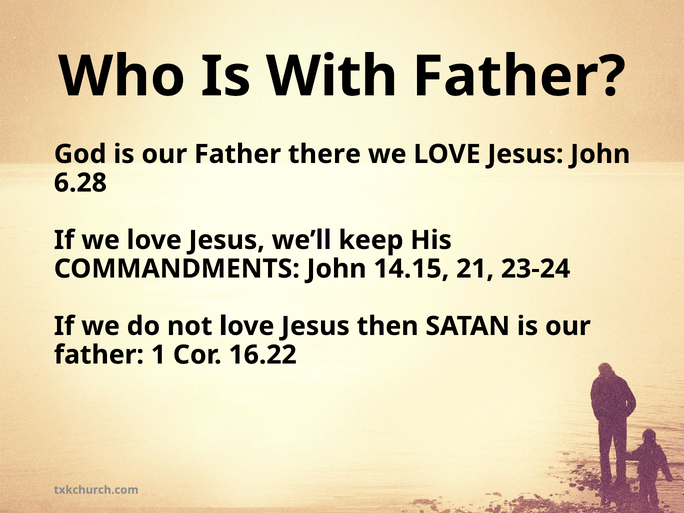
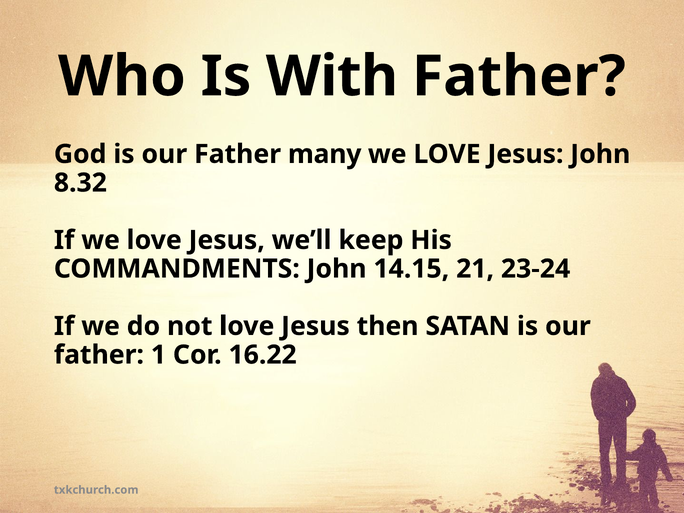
there: there -> many (325, 154)
6.28: 6.28 -> 8.32 (80, 183)
